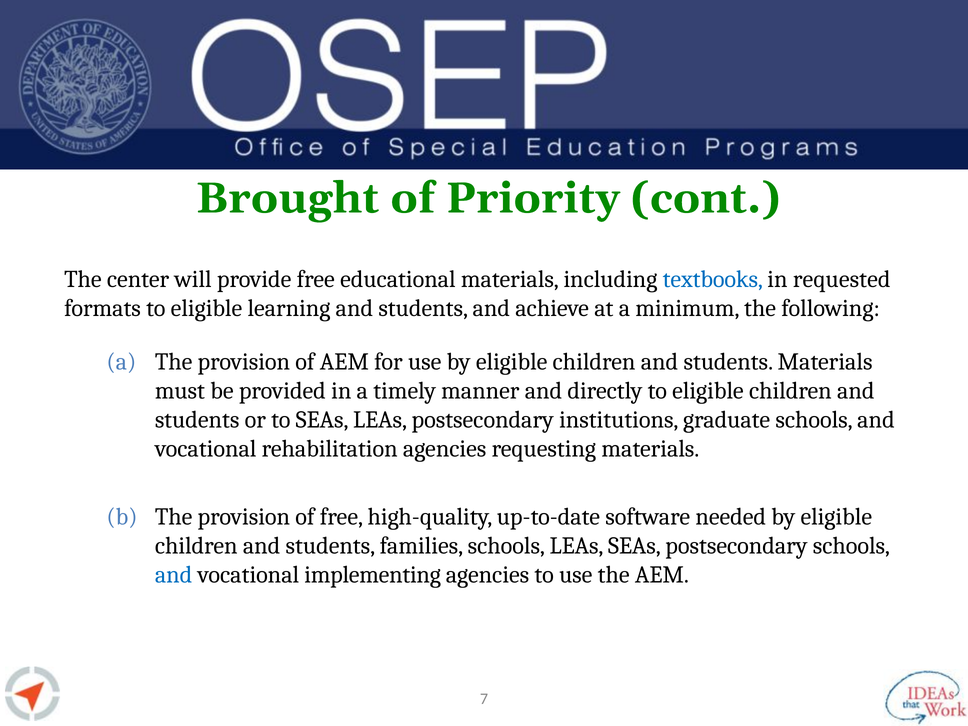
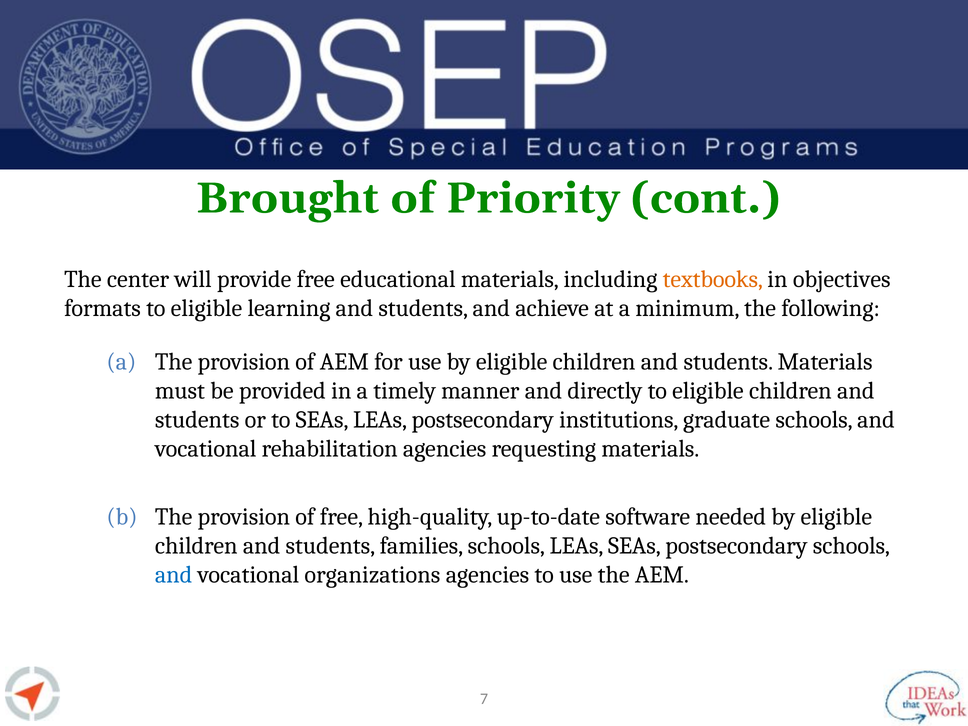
textbooks colour: blue -> orange (713, 279)
requested: requested -> objectives (842, 279)
implementing: implementing -> organizations (372, 575)
